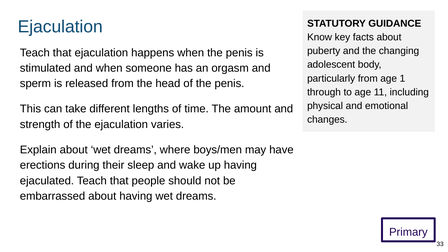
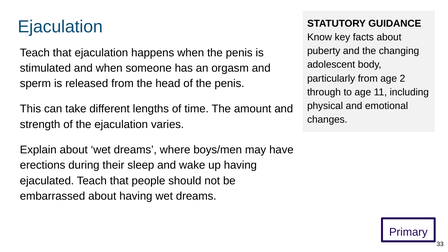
1: 1 -> 2 (402, 78)
